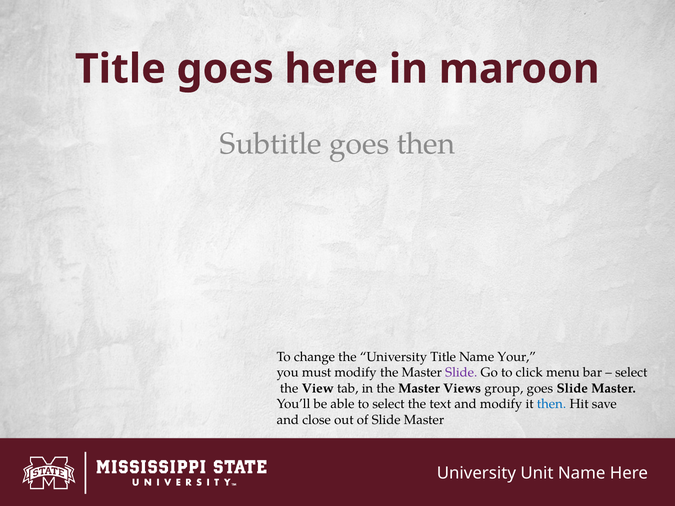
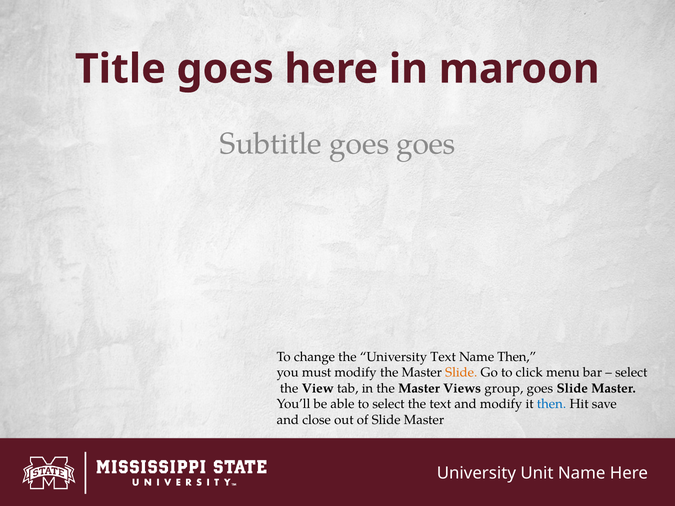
goes then: then -> goes (426, 144)
University Title: Title -> Text (443, 357)
Name Your: Your -> Then (517, 357)
Slide colour: purple -> orange (461, 373)
